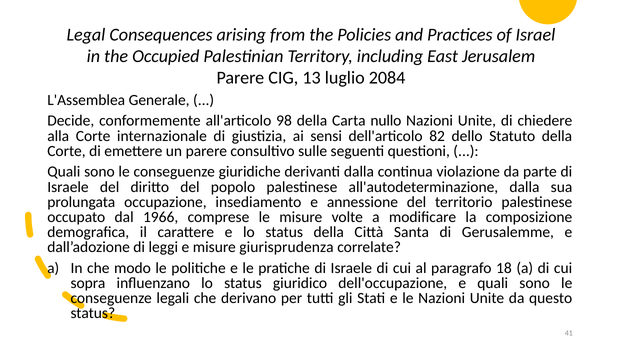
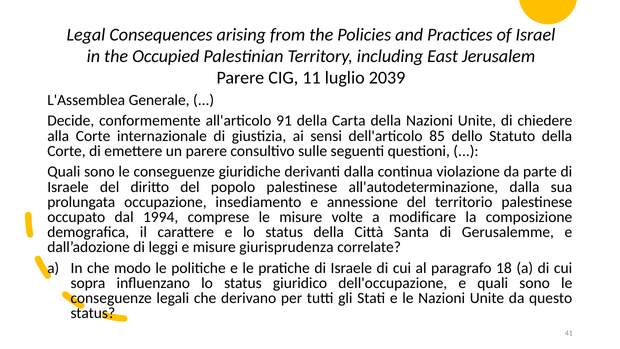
13: 13 -> 11 (312, 78)
2084: 2084 -> 2039 (387, 78)
98: 98 -> 91 (284, 121)
Carta nullo: nullo -> della (386, 121)
82: 82 -> 85 (437, 136)
1966: 1966 -> 1994 (161, 217)
